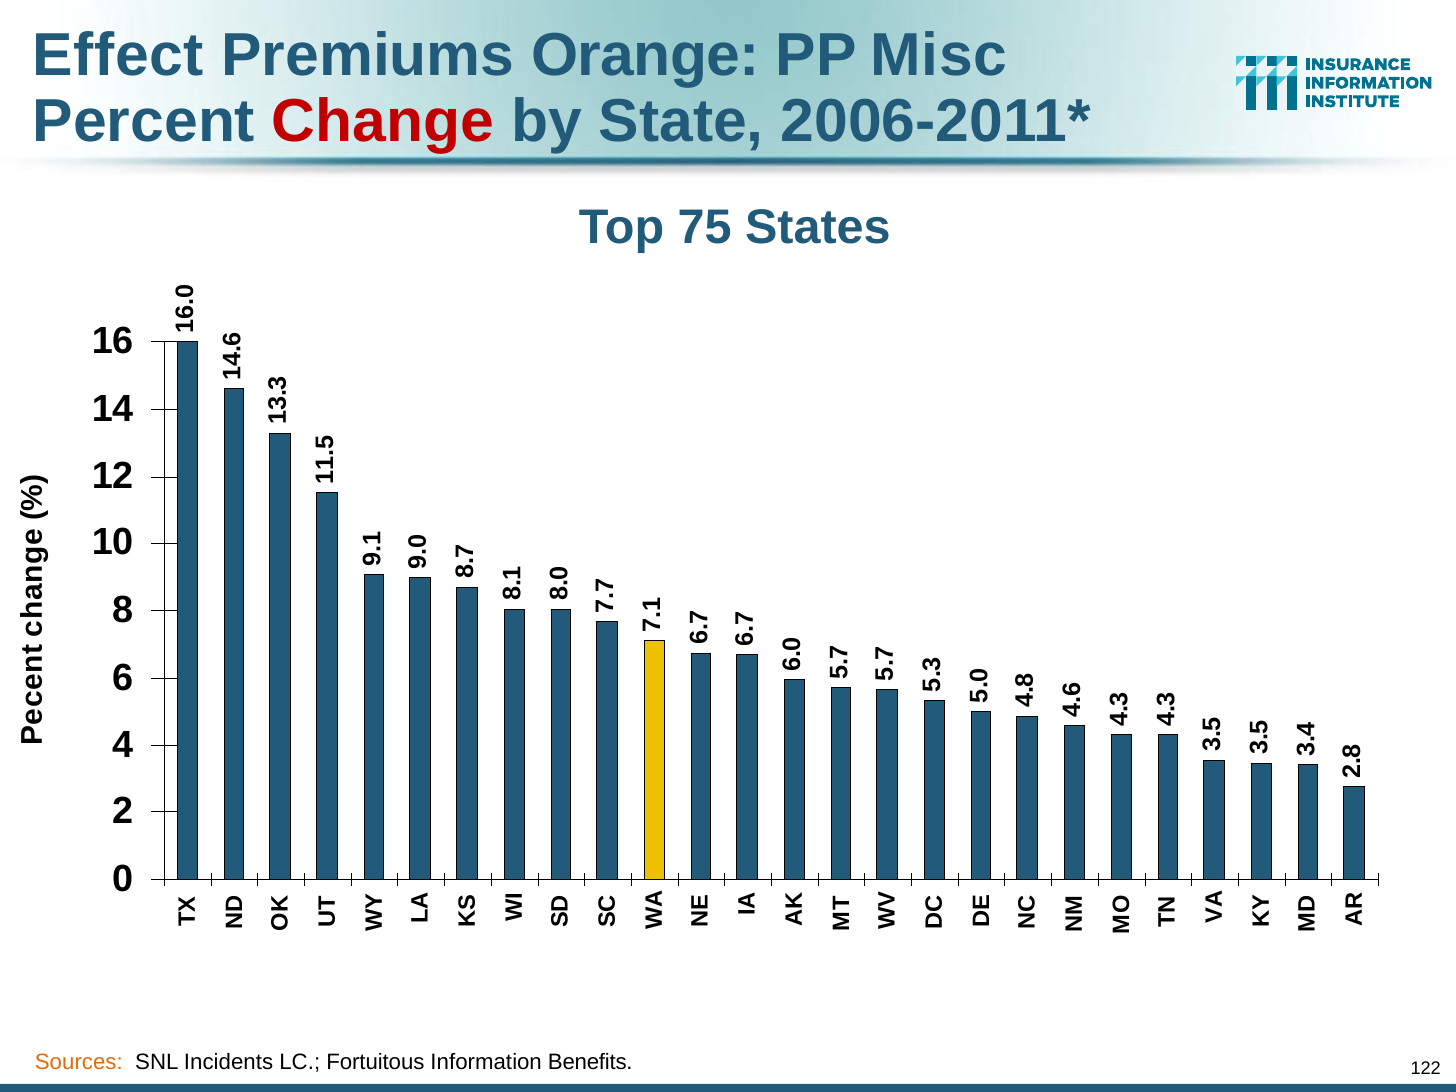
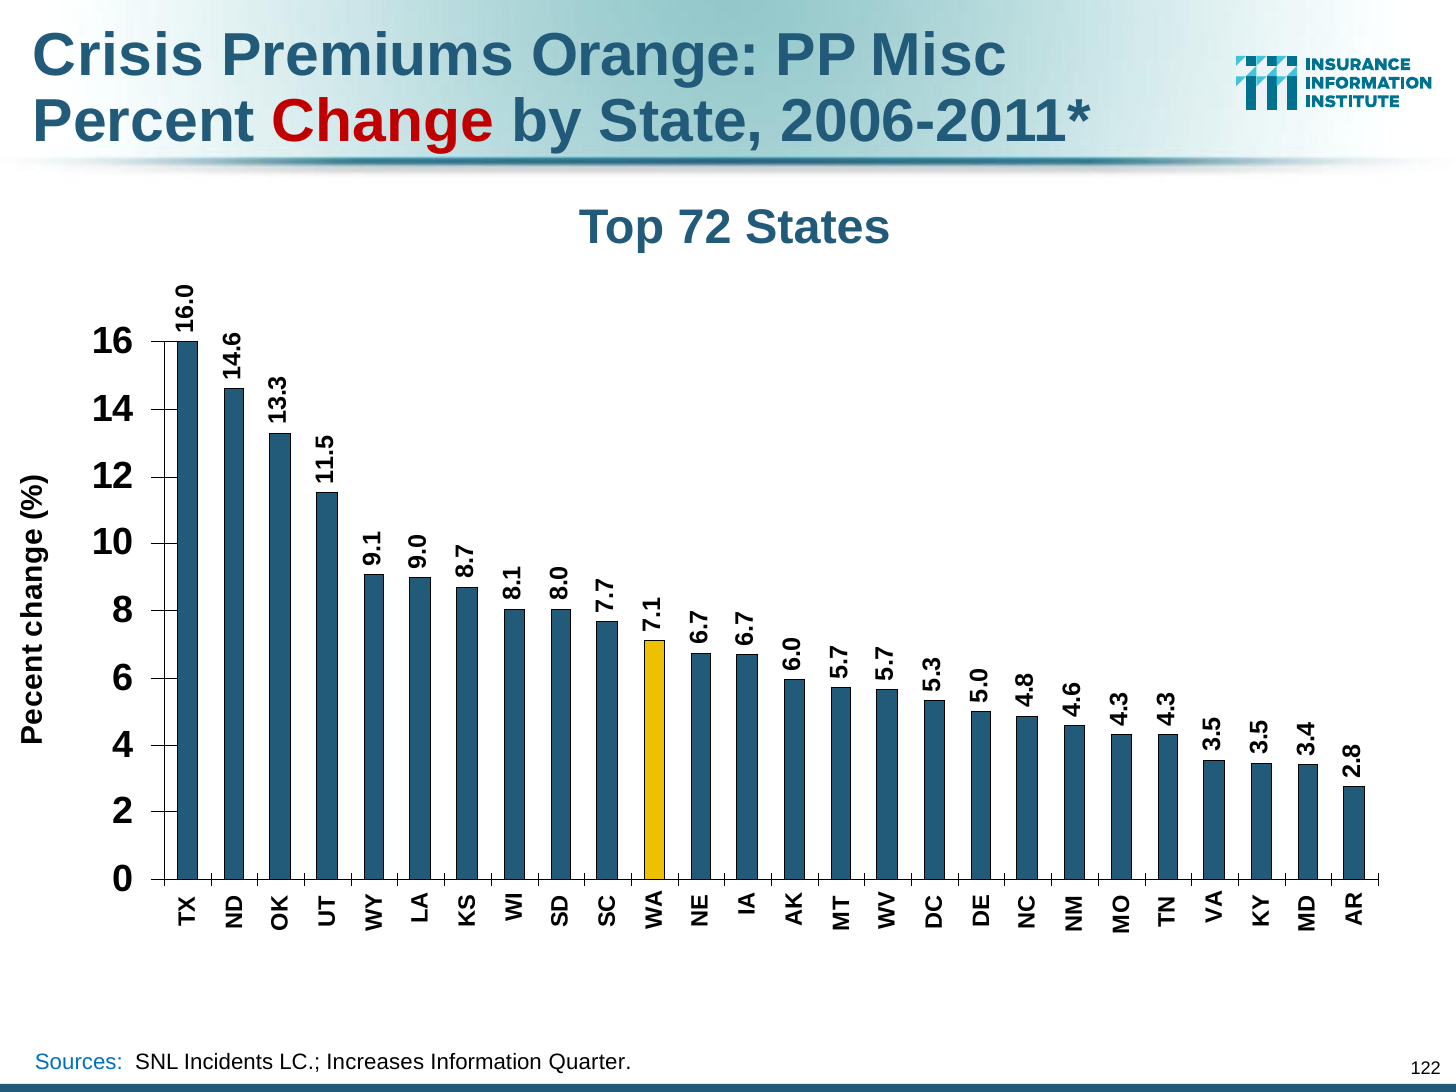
Effect: Effect -> Crisis (119, 55)
75: 75 -> 72 (705, 228)
Sources colour: orange -> blue (79, 1063)
Fortuitous: Fortuitous -> Increases (375, 1063)
Benefits: Benefits -> Quarter (590, 1063)
